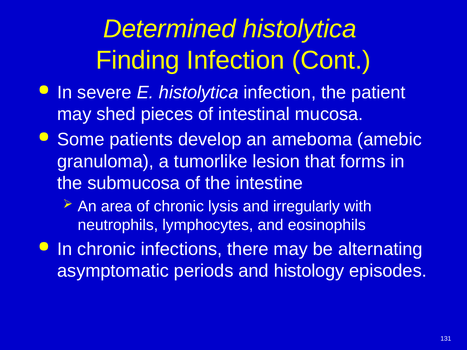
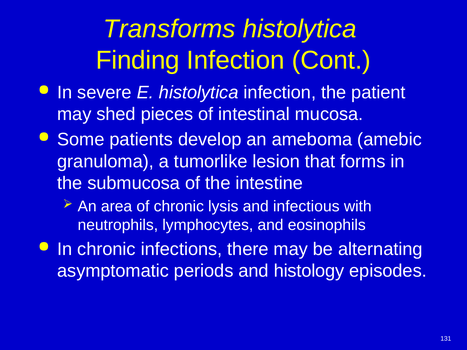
Determined: Determined -> Transforms (169, 29)
irregularly: irregularly -> infectious (306, 207)
